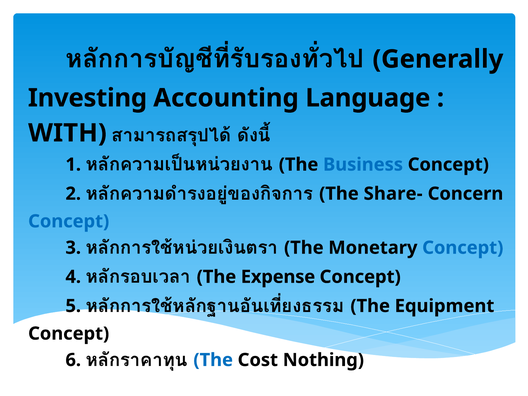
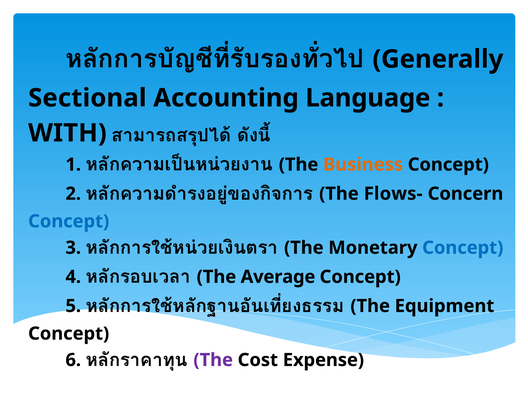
Investing: Investing -> Sectional (87, 98)
Business colour: blue -> orange (363, 165)
Share-: Share- -> Flows- (393, 194)
Expense: Expense -> Average (278, 277)
The colour: blue -> purple (213, 360)
Nothing: Nothing -> Expense (323, 360)
